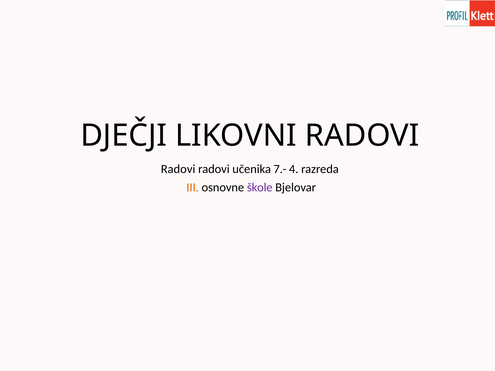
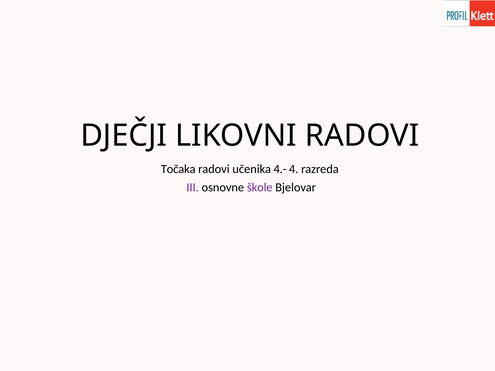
Radovi: Radovi -> Točaka (178, 169)
7.-: 7.- -> 4.- (280, 169)
III colour: orange -> purple (193, 188)
